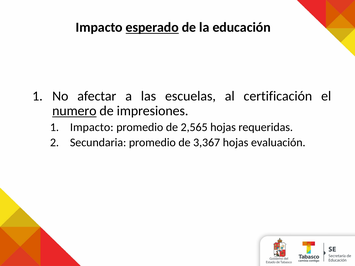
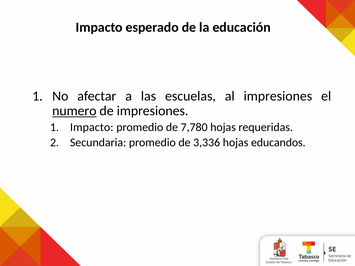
esperado underline: present -> none (152, 27)
al certificación: certificación -> impresiones (278, 96)
2,565: 2,565 -> 7,780 (194, 127)
3,367: 3,367 -> 3,336 (207, 143)
evaluación: evaluación -> educandos (278, 143)
